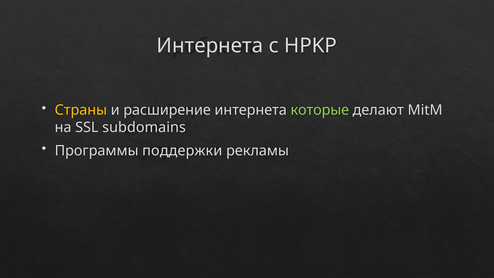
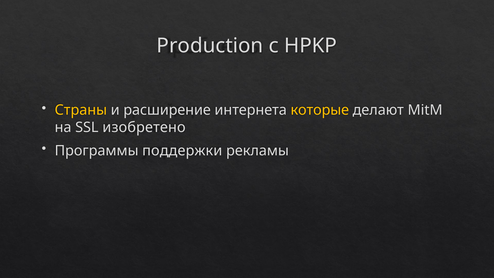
Интернета: Интернета -> Production (210, 46)
которые colour: light green -> yellow (320, 110)
subdomains: subdomains -> изобретено (144, 127)
